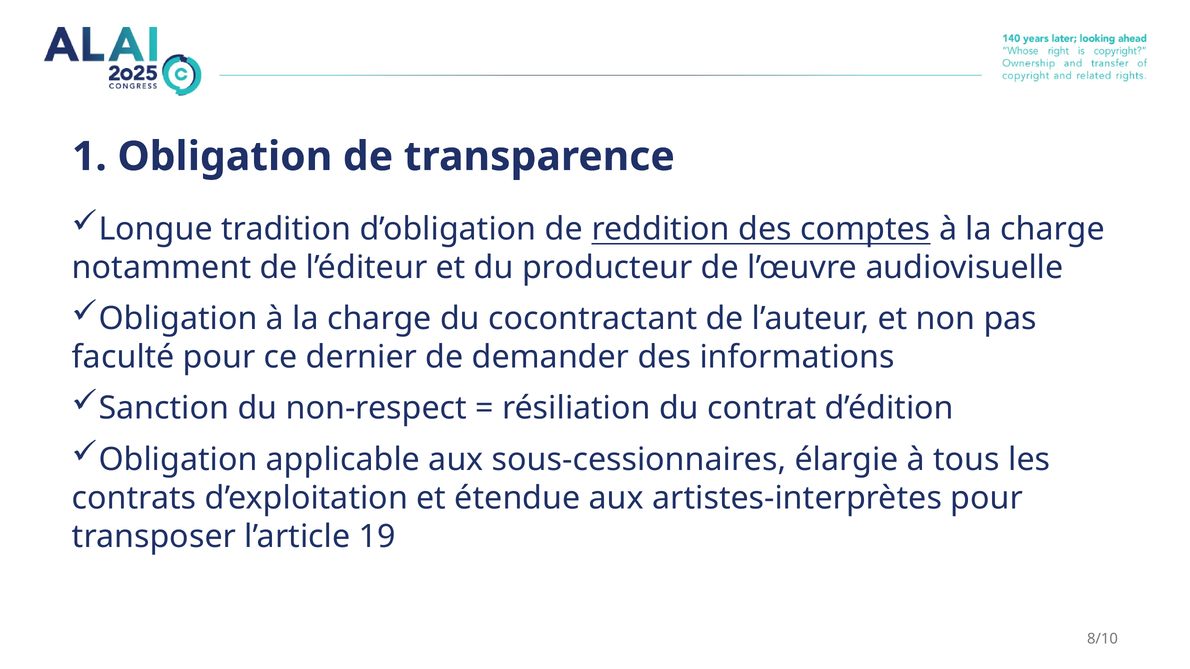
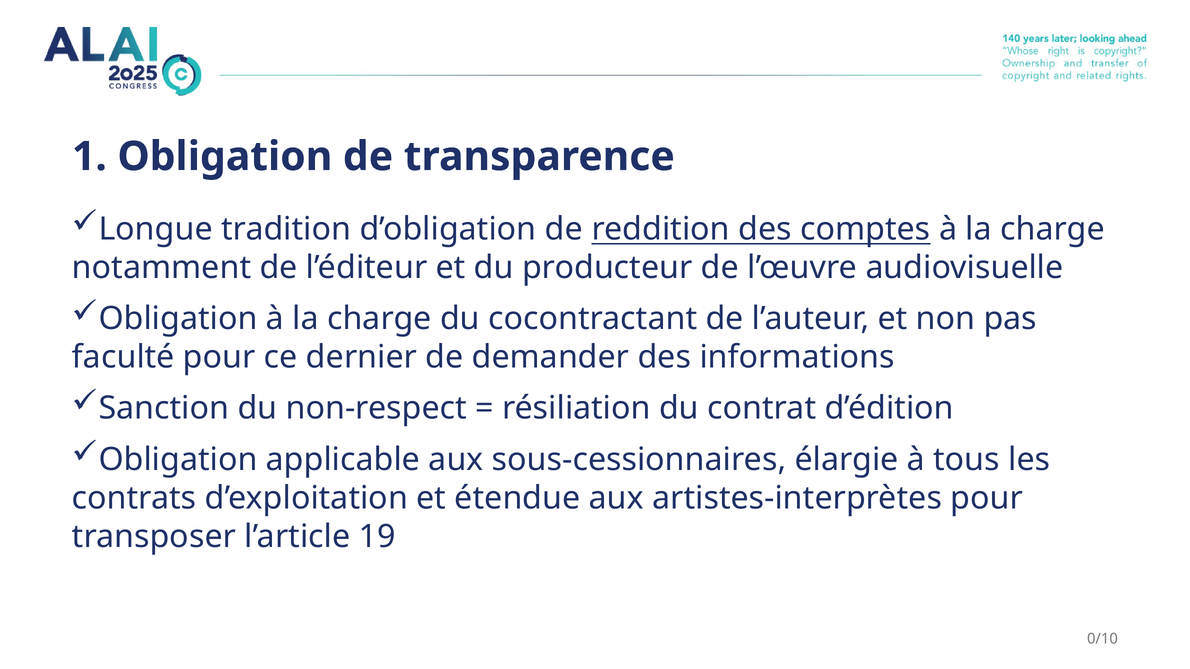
8/10: 8/10 -> 0/10 (1102, 639)
